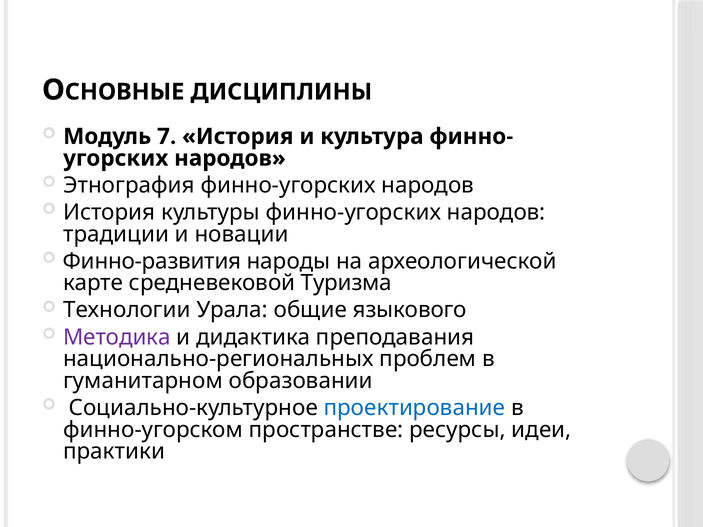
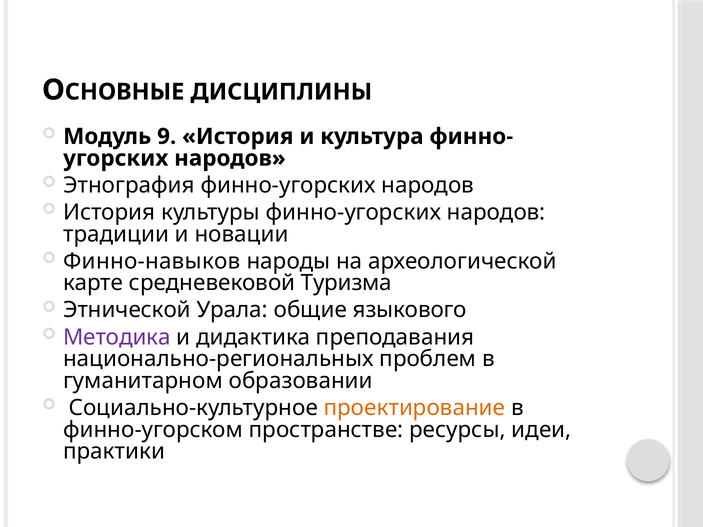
7: 7 -> 9 (167, 137)
Финно-развития: Финно-развития -> Финно-навыков (152, 261)
Технологии: Технологии -> Этнической (127, 310)
проектирование colour: blue -> orange (414, 408)
